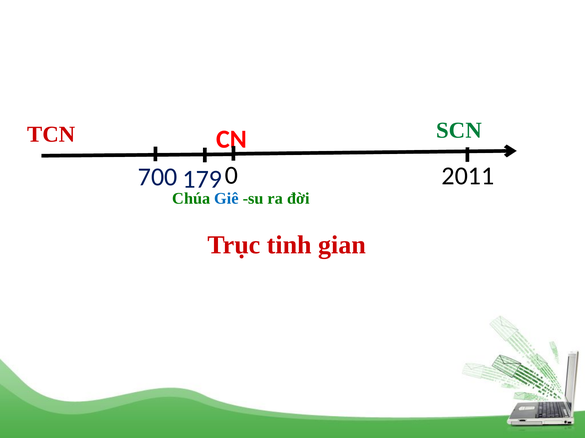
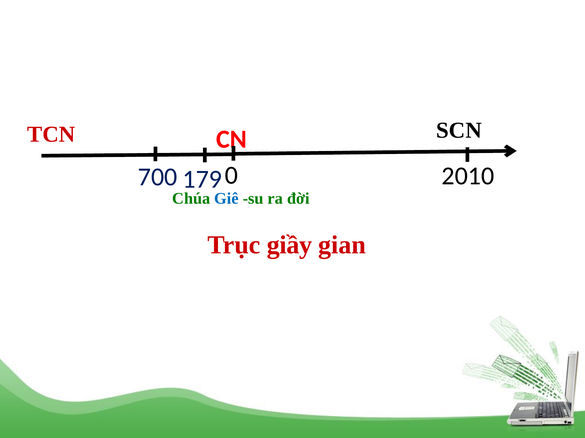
SCN colour: green -> black (459, 131)
2011: 2011 -> 2010 (468, 176)
tinh: tinh -> giầy (289, 245)
